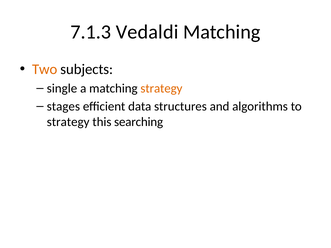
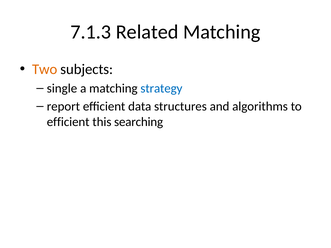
Vedaldi: Vedaldi -> Related (147, 32)
strategy colour: orange -> blue (161, 88)
stages: stages -> report (63, 106)
strategy: strategy -> efficient (68, 122)
